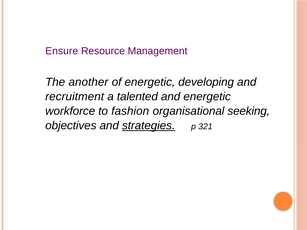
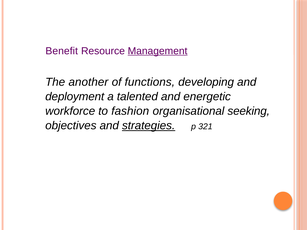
Ensure: Ensure -> Benefit (62, 51)
Management underline: none -> present (158, 51)
of energetic: energetic -> functions (150, 82)
recruitment: recruitment -> deployment (75, 97)
